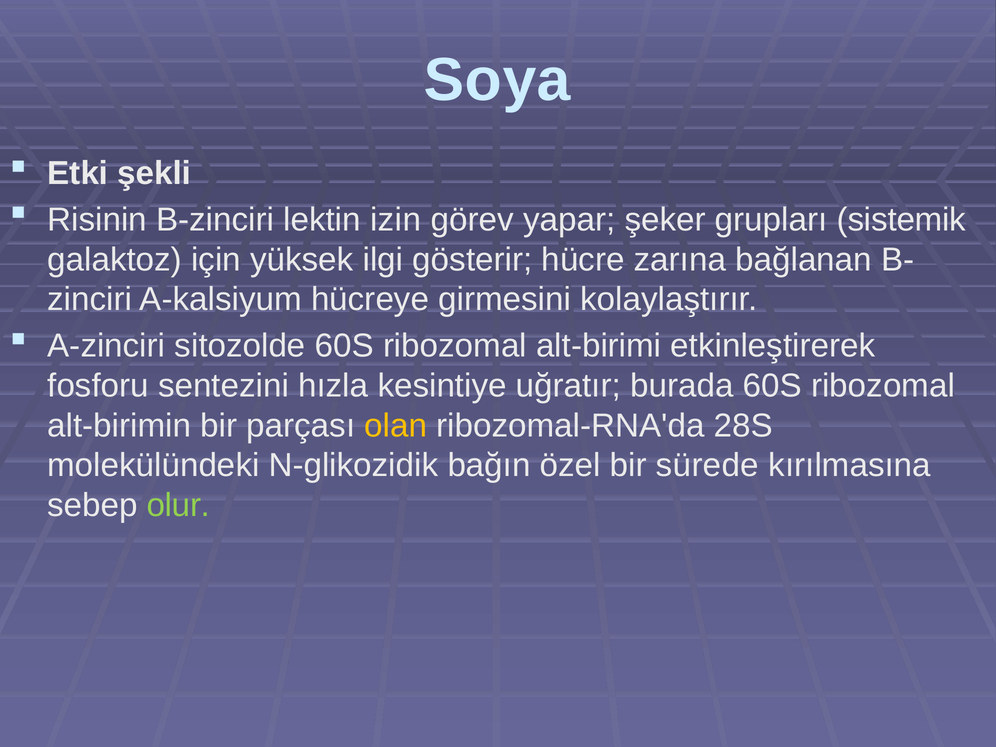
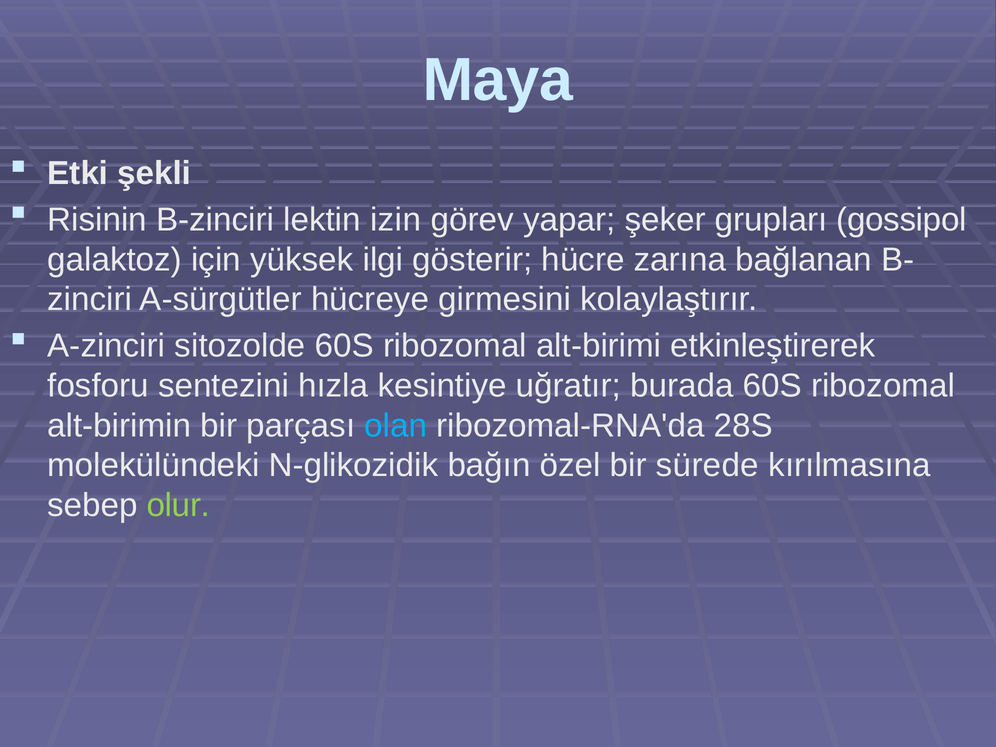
Soya: Soya -> Maya (498, 80)
sistemik: sistemik -> gossipol (901, 220)
A-kalsiyum: A-kalsiyum -> A-sürgütler (221, 299)
olan colour: yellow -> light blue (396, 426)
